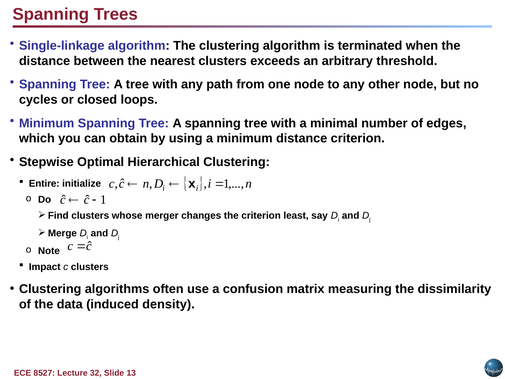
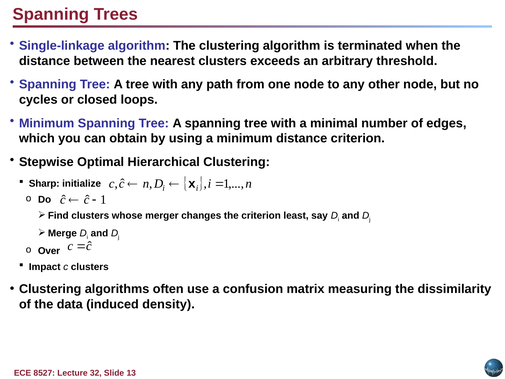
Entire: Entire -> Sharp (44, 184)
Note: Note -> Over (49, 251)
